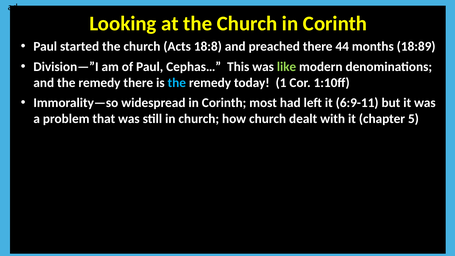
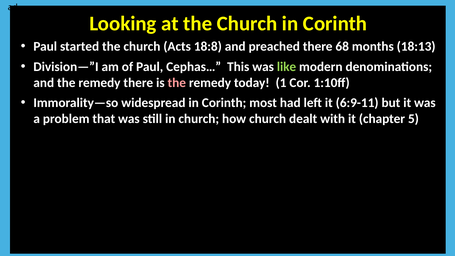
44: 44 -> 68 (342, 47)
18:89: 18:89 -> 18:13 (416, 47)
the colour: light blue -> pink (177, 83)
